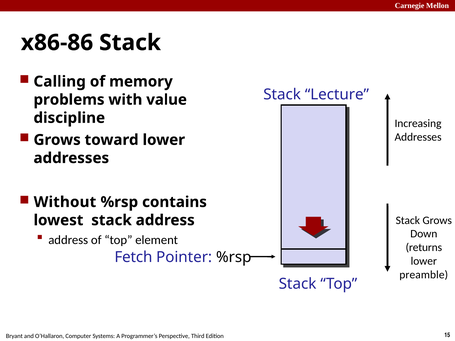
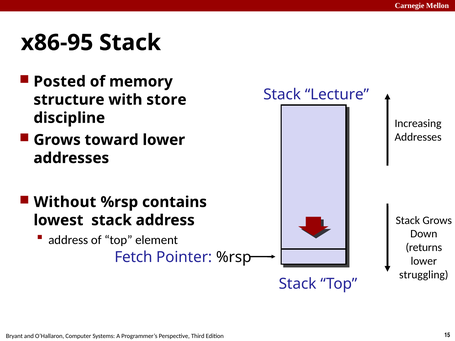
x86-86: x86-86 -> x86-95 (57, 43)
Calling: Calling -> Posted (60, 82)
problems: problems -> structure (69, 100)
value: value -> store (166, 100)
preamble: preamble -> struggling (424, 275)
